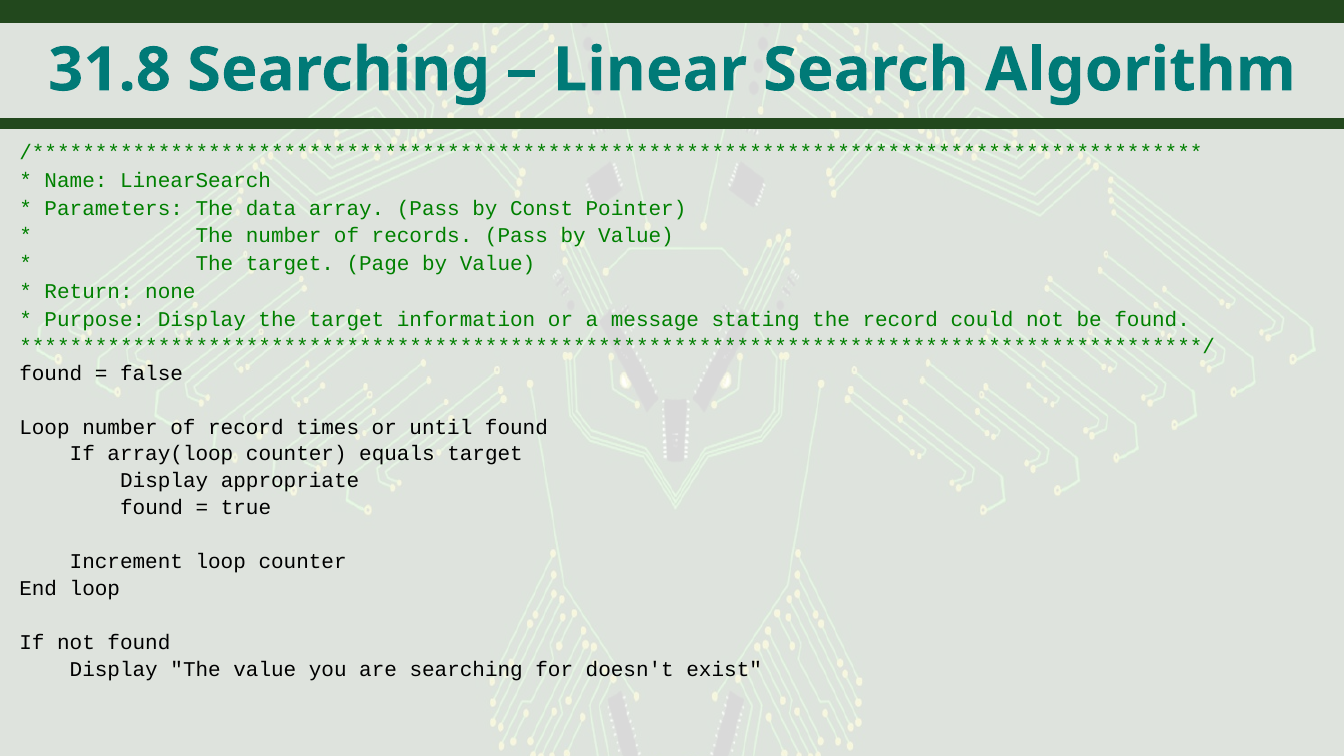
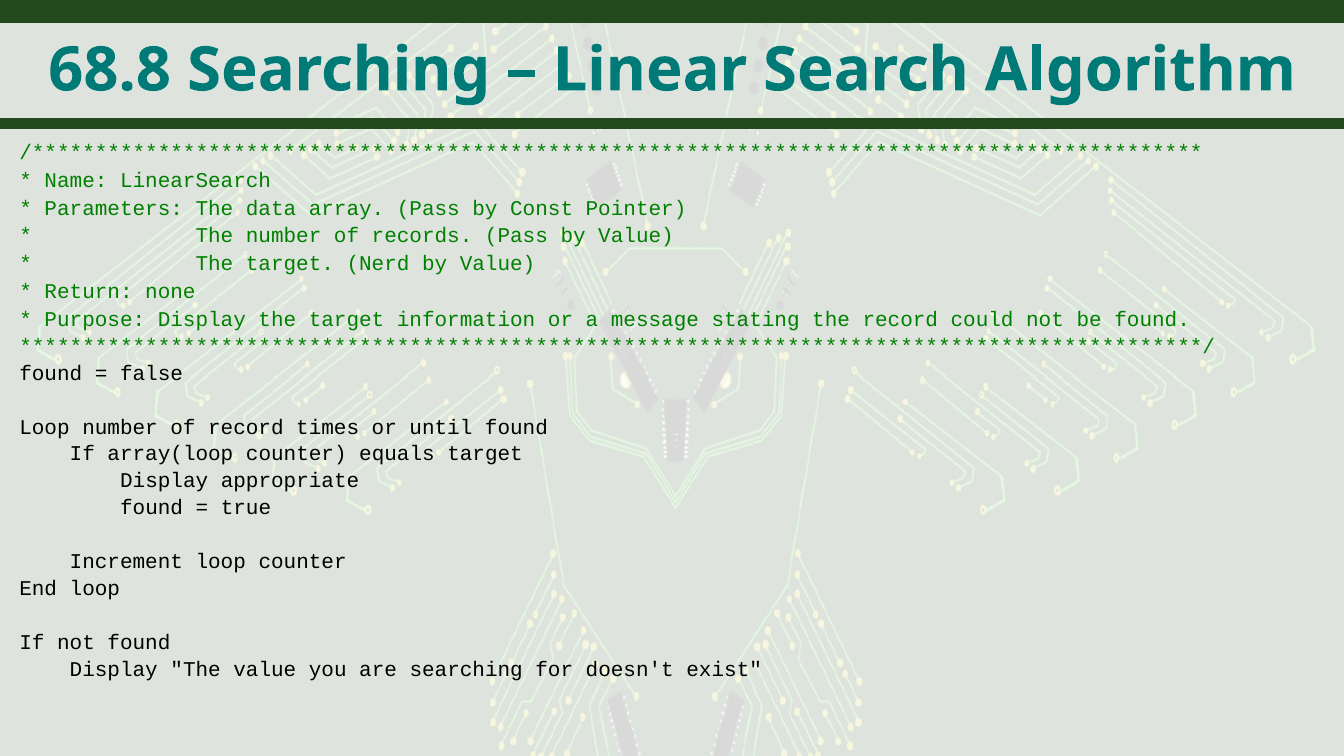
31.8: 31.8 -> 68.8 (110, 70)
Page: Page -> Nerd (378, 264)
